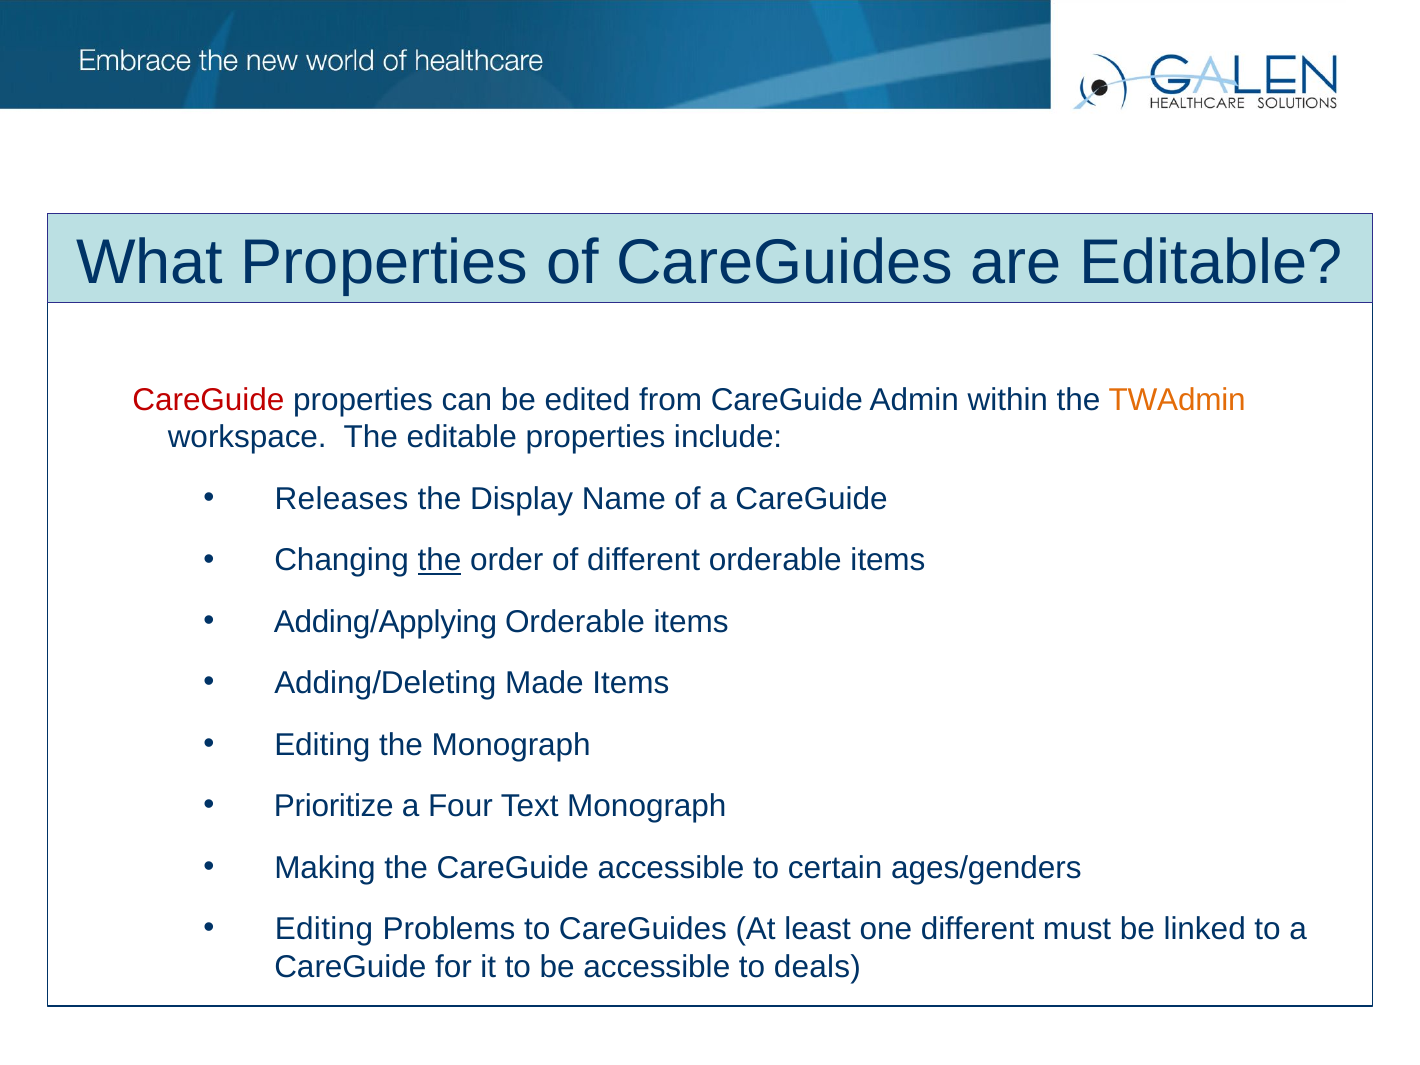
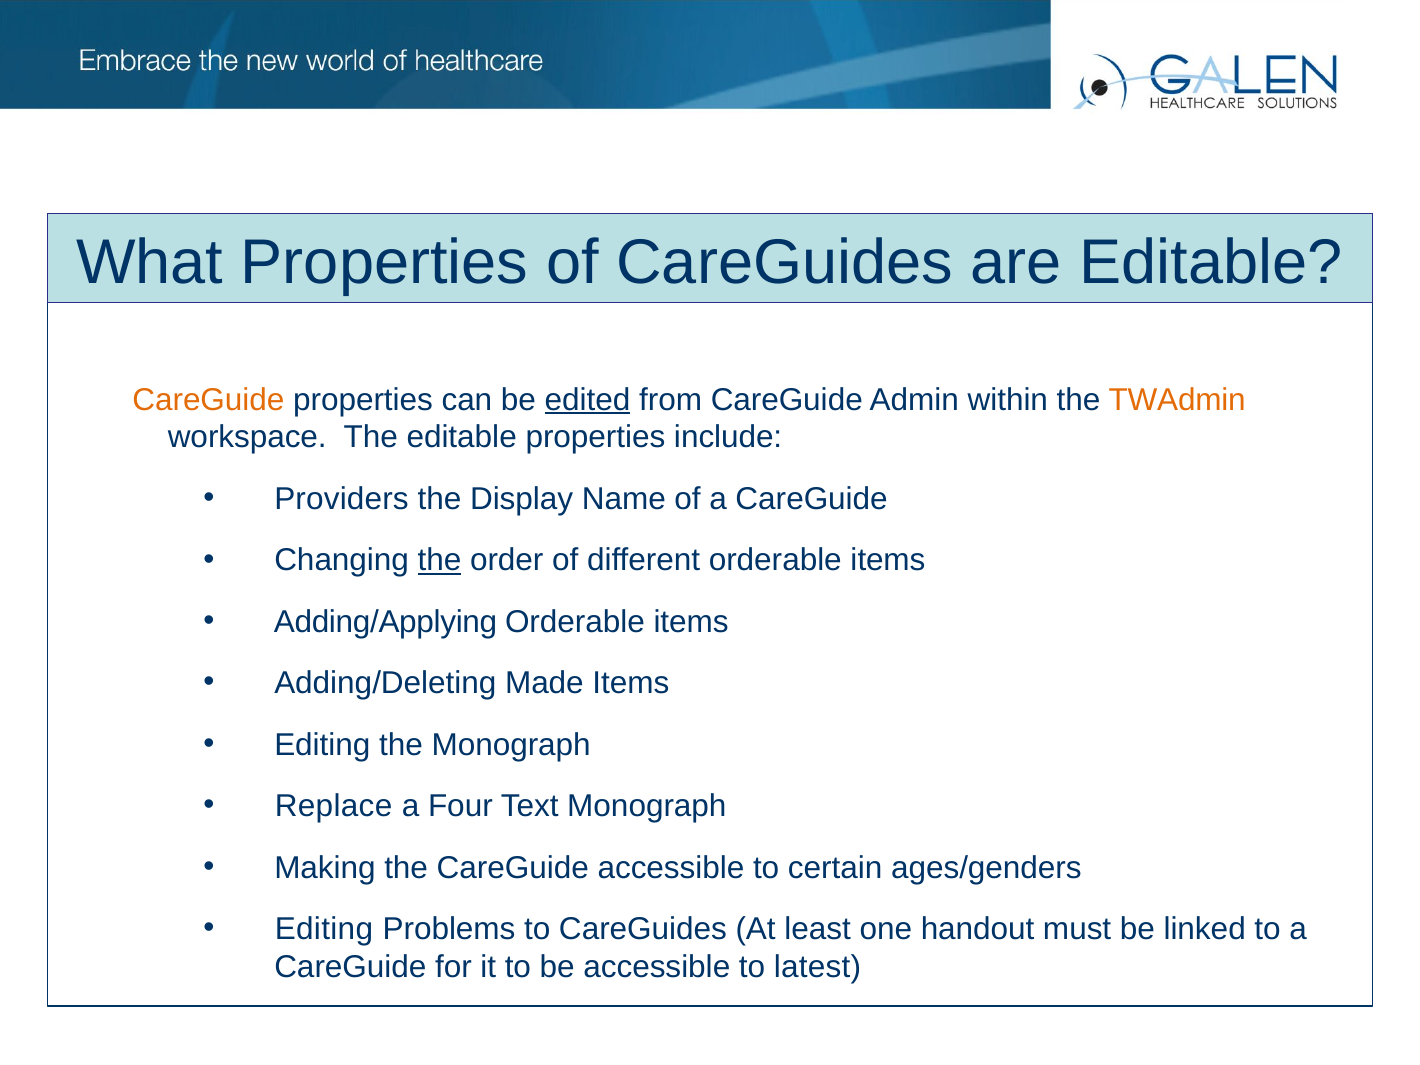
CareGuide colour: red -> orange (208, 400)
edited underline: none -> present (588, 400)
Releases: Releases -> Providers (342, 499)
Prioritize: Prioritize -> Replace (334, 806)
one different: different -> handout (978, 929)
deals: deals -> latest (817, 967)
